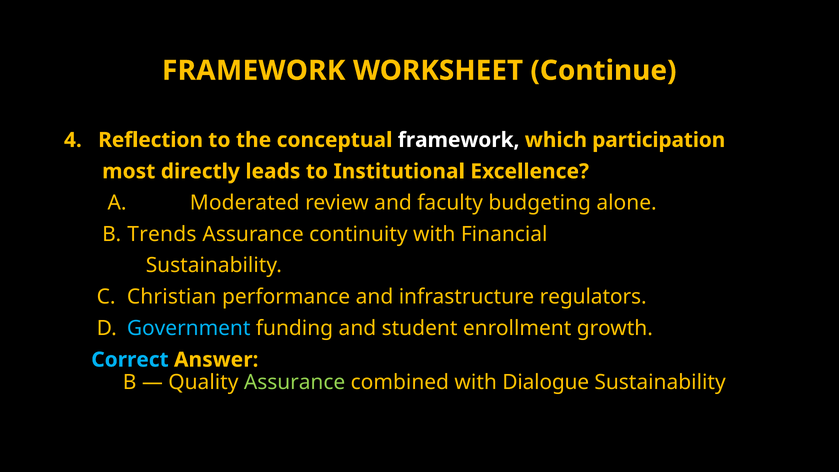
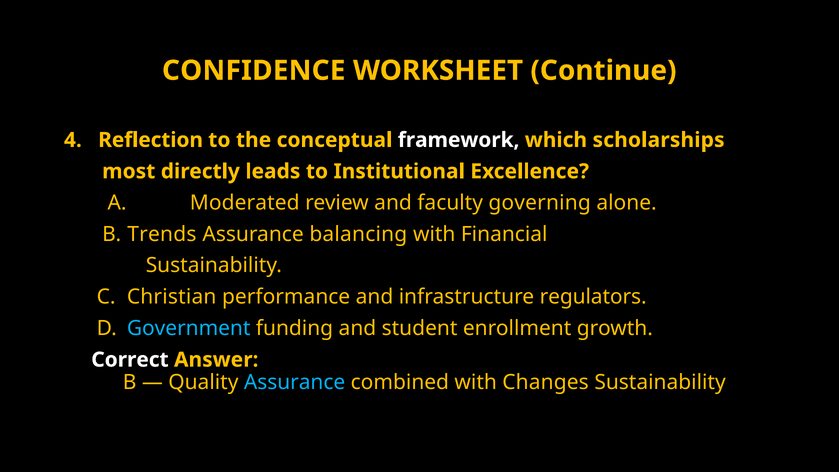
FRAMEWORK: FRAMEWORK -> CONFIDENCE (254, 71)
participation: participation -> scholarships (659, 140)
budgeting: budgeting -> governing (540, 203)
continuity: continuity -> balancing (358, 234)
Correct colour: light blue -> white (130, 360)
Assurance colour: light green -> light blue (295, 382)
Dialogue: Dialogue -> Changes (546, 382)
